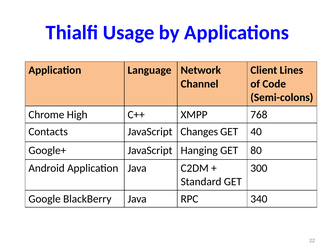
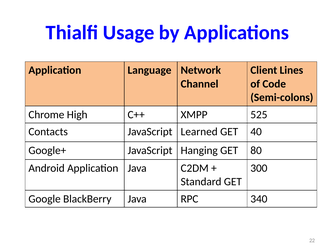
768: 768 -> 525 (259, 114)
Changes: Changes -> Learned (199, 131)
